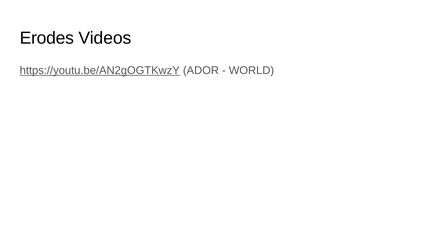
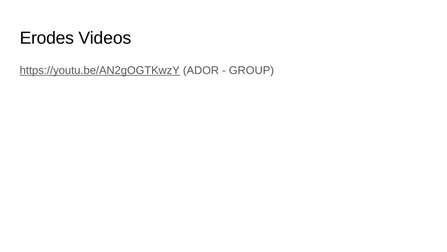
WORLD: WORLD -> GROUP (251, 70)
